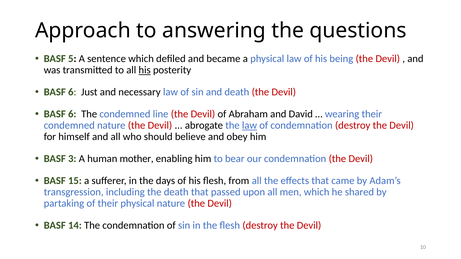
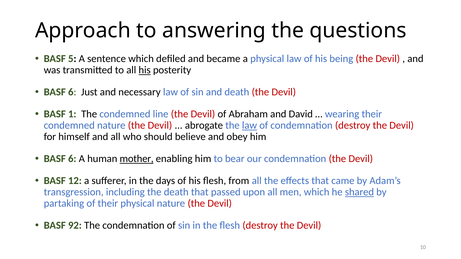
6: 6 -> 1 (72, 114)
3: 3 -> 6 (72, 159)
mother underline: none -> present (137, 159)
15: 15 -> 12 (75, 181)
shared underline: none -> present (359, 192)
14: 14 -> 92 (75, 226)
